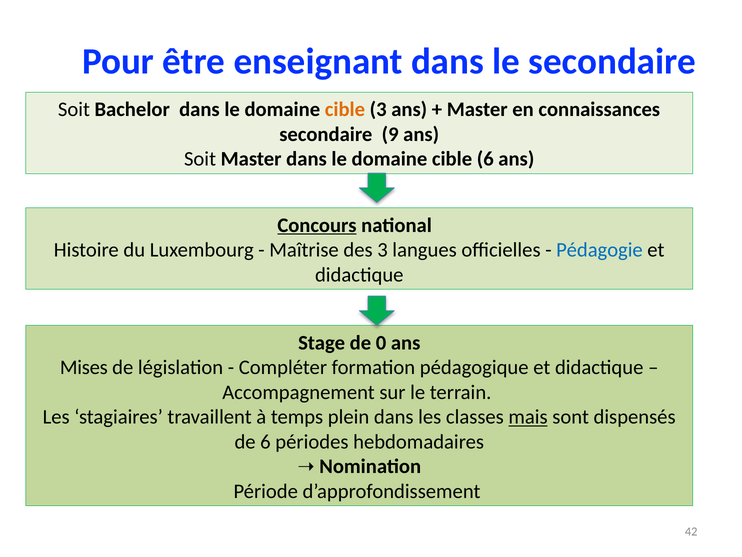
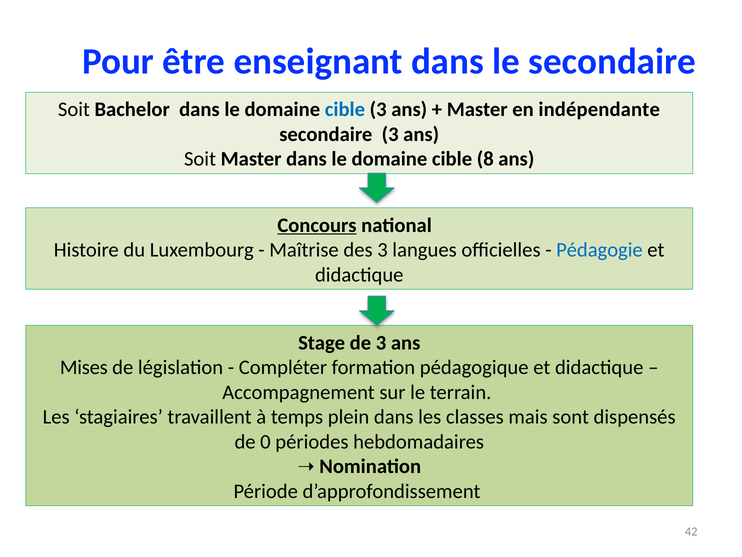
cible colour: orange -> blue (345, 109)
connaissances: connaissances -> indépendante (599, 109)
secondaire 9: 9 -> 3 (390, 134)
cible 6: 6 -> 8 (485, 159)
de 0: 0 -> 3 (381, 342)
mais underline: present -> none (528, 417)
de 6: 6 -> 0 (265, 441)
